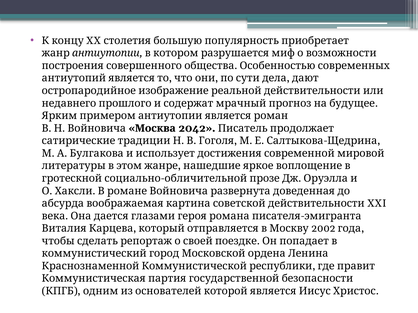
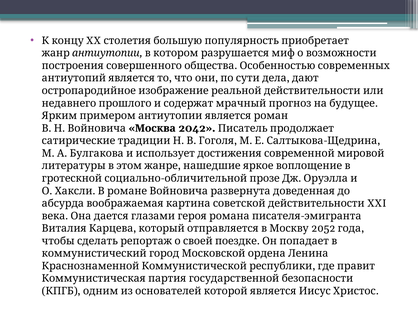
2002: 2002 -> 2052 (323, 229)
